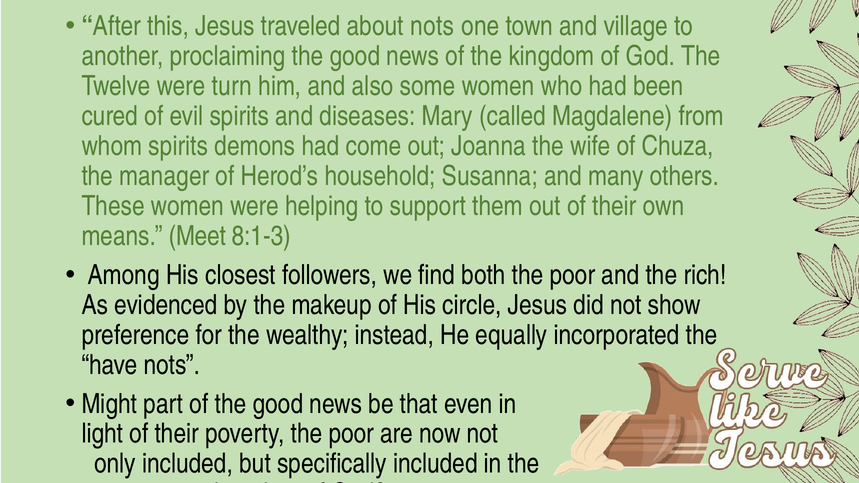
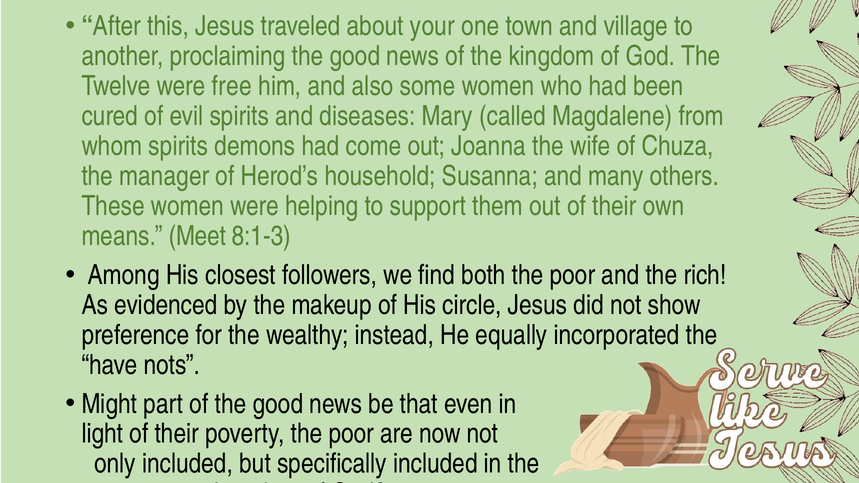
about nots: nots -> your (432, 26)
turn: turn -> free (232, 86)
